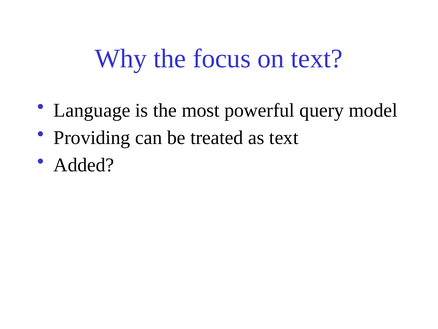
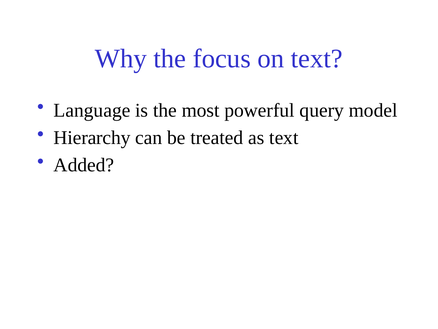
Providing: Providing -> Hierarchy (92, 137)
